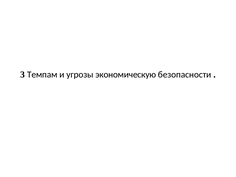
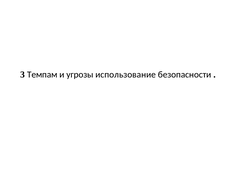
экономическую: экономическую -> использование (126, 75)
